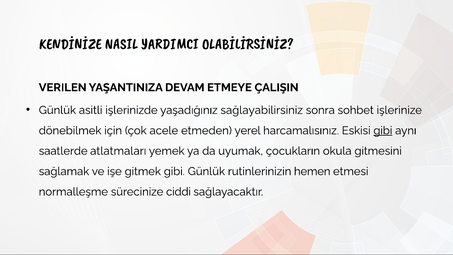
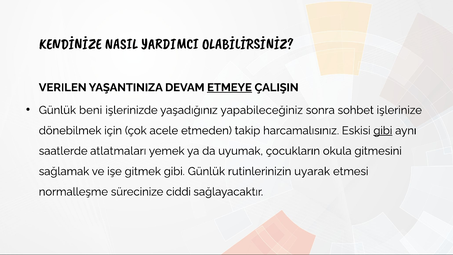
ETMEYE underline: none -> present (230, 87)
asitli: asitli -> beni (91, 110)
sağlayabilirsiniz: sağlayabilirsiniz -> yapabileceğiniz (262, 110)
yerel: yerel -> takip (247, 130)
hemen: hemen -> uyarak (312, 171)
